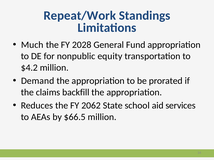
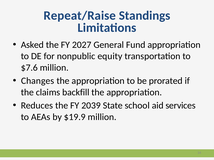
Repeat/Work: Repeat/Work -> Repeat/Raise (80, 16)
Much: Much -> Asked (32, 45)
2028: 2028 -> 2027 (82, 45)
$4.2: $4.2 -> $7.6 (29, 68)
Demand: Demand -> Changes (38, 81)
2062: 2062 -> 2039 (91, 106)
$66.5: $66.5 -> $19.9 (75, 117)
